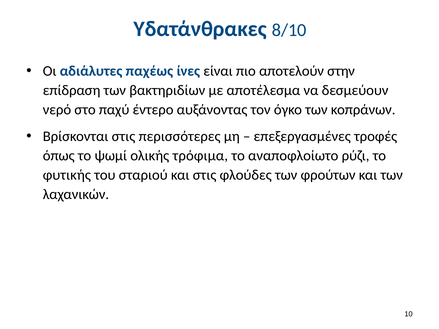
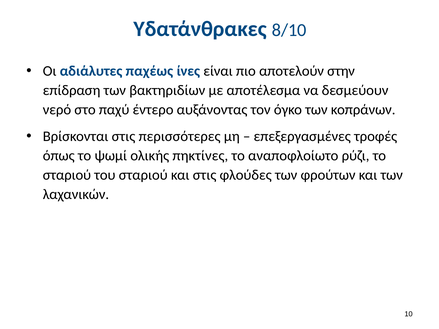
τρόφιμα: τρόφιμα -> πηκτίνες (200, 156)
φυτικής: φυτικής -> σταριού (67, 175)
